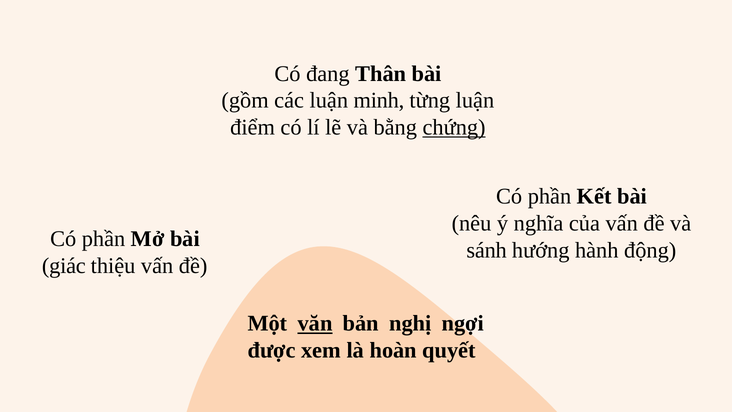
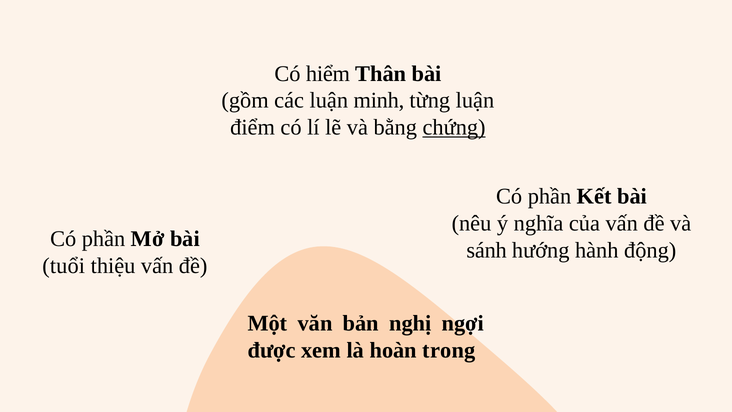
đang: đang -> hiểm (328, 74)
giác: giác -> tuổi (64, 266)
văn underline: present -> none (315, 323)
quyết: quyết -> trong (449, 350)
